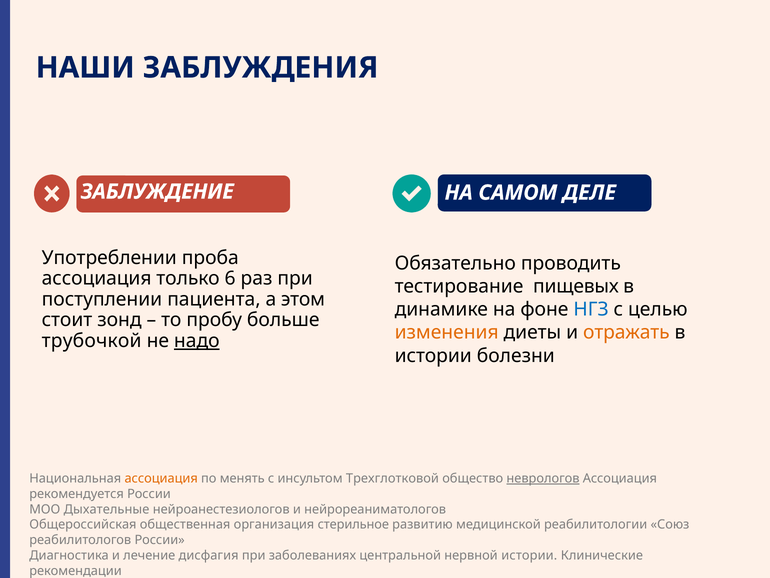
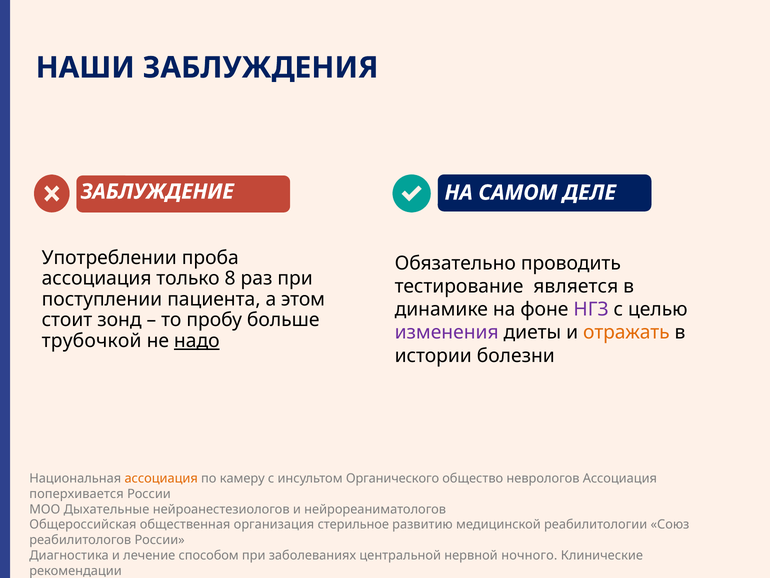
6: 6 -> 8 (230, 278)
пищевых: пищевых -> является (576, 286)
НГЗ colour: blue -> purple (591, 309)
изменения colour: orange -> purple (447, 332)
менять: менять -> камеру (242, 478)
Трехглотковой: Трехглотковой -> Органического (393, 478)
неврологов underline: present -> none (543, 478)
рекомендуется: рекомендуется -> поперхивается (77, 493)
дисфагия: дисфагия -> способом (209, 555)
нервной истории: истории -> ночного (529, 555)
